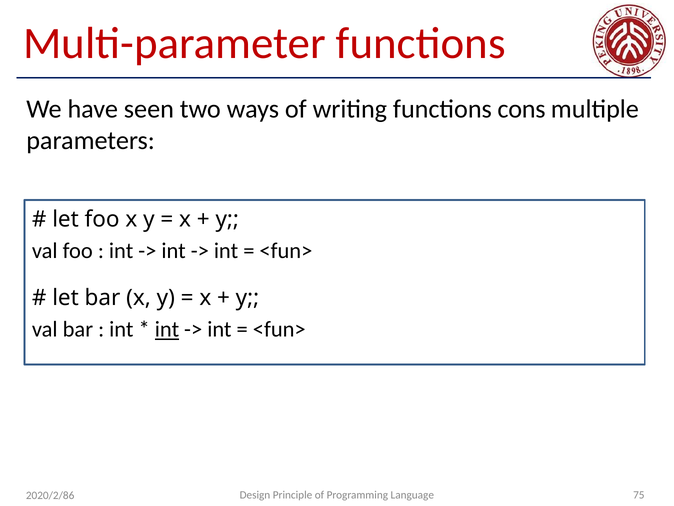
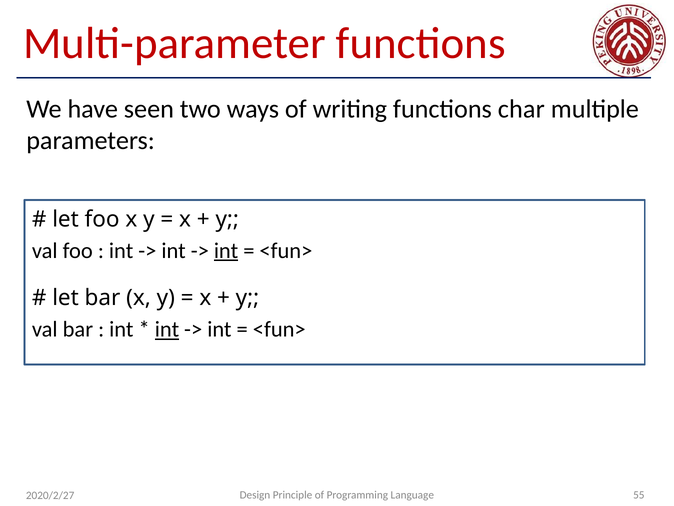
cons: cons -> char (521, 109)
int underline: none -> present (226, 250)
75: 75 -> 55 (639, 495)
2020/2/86: 2020/2/86 -> 2020/2/27 (50, 495)
